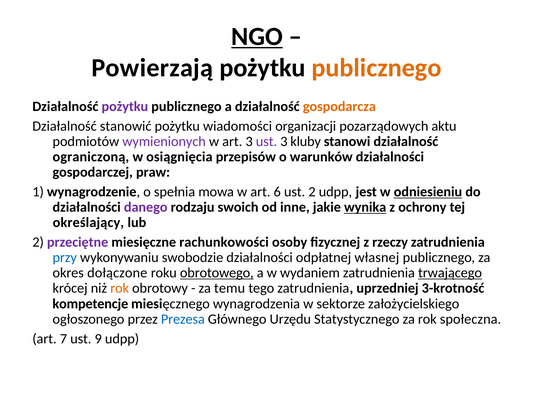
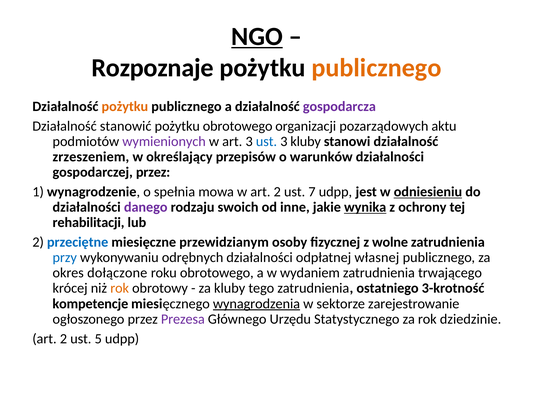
Powierzają: Powierzają -> Rozpoznaje (153, 68)
pożytku colour: purple -> orange (125, 107)
gospodarcza colour: orange -> purple (339, 107)
pożytku wiadomości: wiadomości -> obrotowego (238, 126)
ust colour: purple -> blue (266, 142)
ograniczoną: ograniczoną -> zrzeszeniem (91, 157)
osiągnięcia: osiągnięcia -> określający (179, 157)
gospodarczej praw: praw -> przez (153, 172)
w art 6: 6 -> 2 (277, 192)
ust 2: 2 -> 7 (312, 192)
określający: określający -> rehabilitacji (89, 223)
przeciętne colour: purple -> blue (78, 242)
rachunkowości: rachunkowości -> przewidzianym (224, 242)
rzeczy: rzeczy -> wolne (390, 242)
swobodzie: swobodzie -> odrębnych (193, 258)
obrotowego underline: present -> none (217, 273)
trwającego underline: present -> none (450, 273)
za temu: temu -> kluby (230, 288)
uprzedniej: uprzedniej -> ostatniego (388, 288)
wynagrodzenia underline: none -> present (256, 304)
założycielskiego: założycielskiego -> zarejestrowanie (414, 304)
Prezesa colour: blue -> purple (183, 319)
społeczna: społeczna -> dziedzinie (471, 319)
7: 7 -> 2 (63, 339)
9: 9 -> 5 (98, 339)
